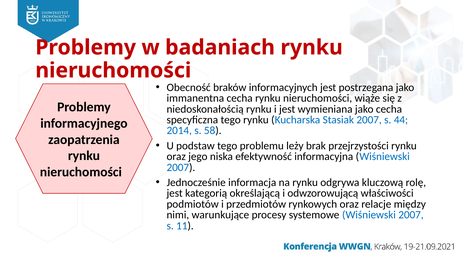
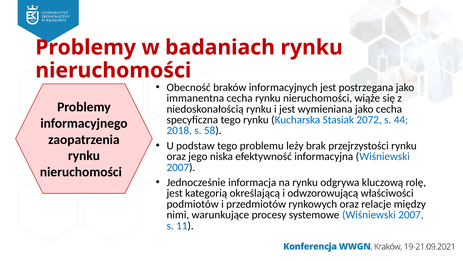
Stasiak 2007: 2007 -> 2072 (369, 120)
2014: 2014 -> 2018 (179, 130)
